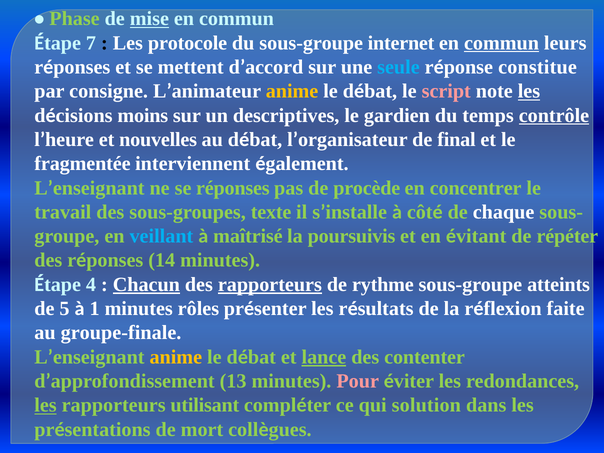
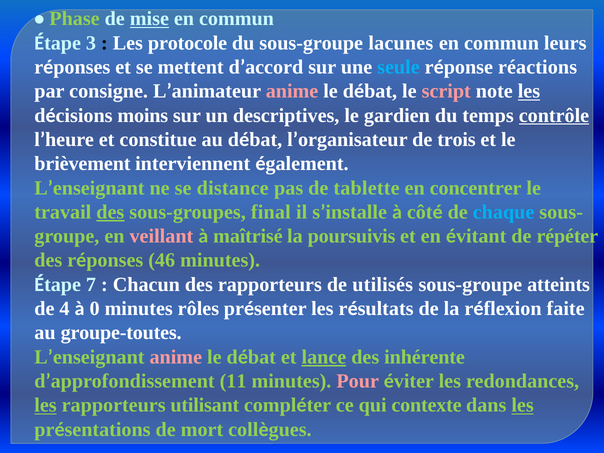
7: 7 -> 3 (91, 43)
internet: internet -> lacunes (401, 43)
commun underline: present -> none (502, 43)
constitue: constitue -> réactions (538, 67)
anime colour: yellow -> pink (292, 91)
nouvelles: nouvelles -> constitue (158, 140)
final: final -> trois (456, 140)
fragmentée: fragmentée -> brièvement (82, 164)
se réponses: réponses -> distance (233, 188)
procède: procède -> tablette (367, 188)
des underline: none -> present (110, 212)
texte: texte -> final (271, 212)
chaque colour: white -> light blue (504, 212)
veillant colour: light blue -> pink (161, 236)
14: 14 -> 46 (162, 260)
4: 4 -> 7 (91, 285)
Chacun underline: present -> none (146, 285)
rapporteurs underline: present -> none (270, 285)
rythme: rythme -> utilisés (383, 285)
5: 5 -> 4 (65, 309)
1: 1 -> 0 (95, 309)
groupe-finale: groupe-finale -> groupe-toutes (121, 333)
anime colour: yellow -> pink (176, 357)
contenter: contenter -> inhérente (425, 357)
13: 13 -> 11 (233, 381)
solution: solution -> contexte (426, 405)
les underline: none -> present (523, 405)
